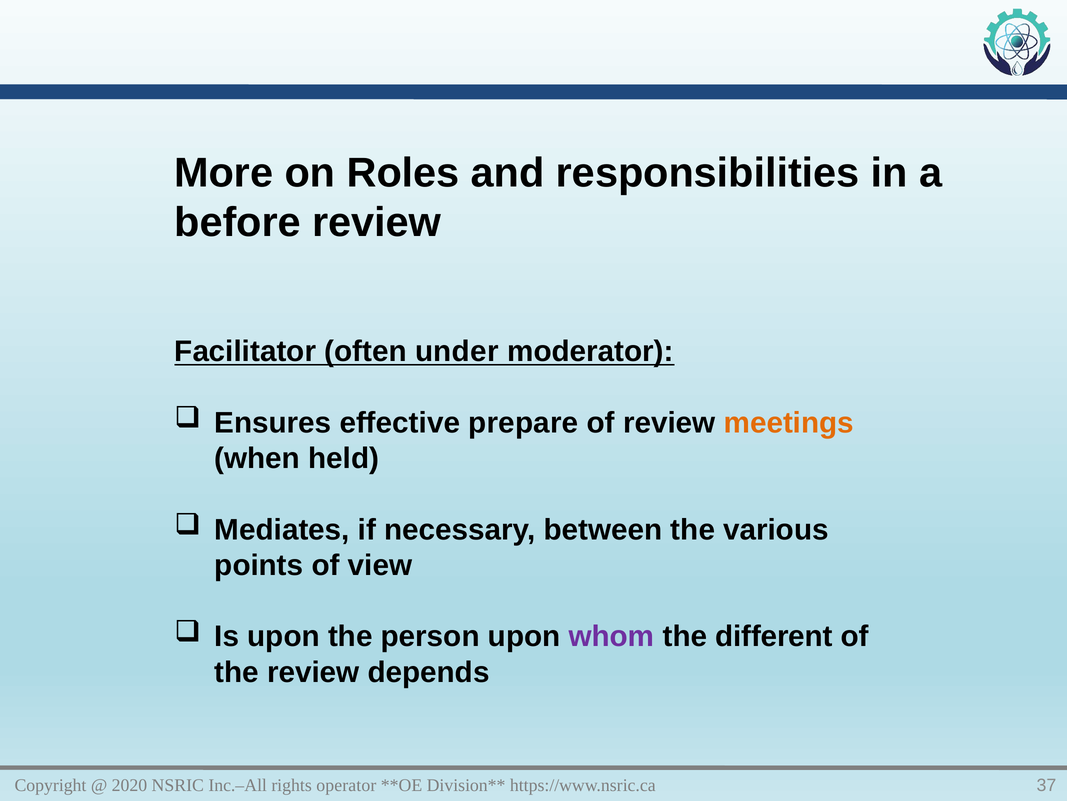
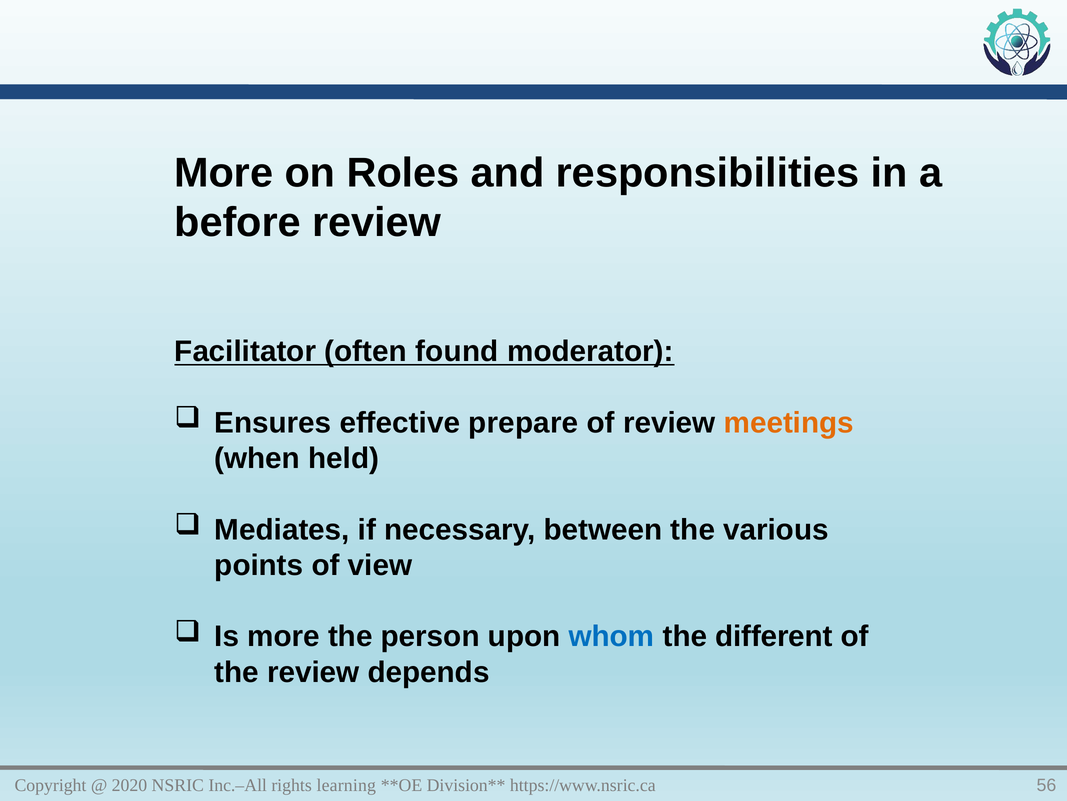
under: under -> found (457, 351)
Is upon: upon -> more (284, 636)
whom colour: purple -> blue (611, 636)
operator: operator -> learning (346, 785)
37: 37 -> 56 (1046, 785)
